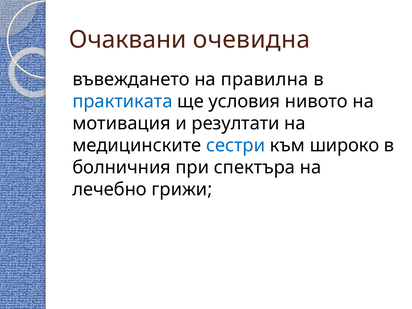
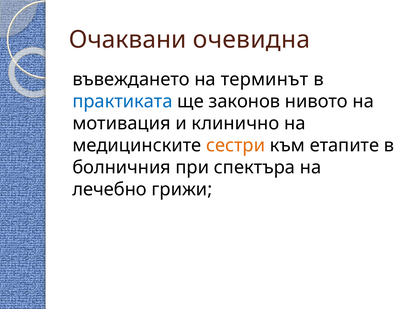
правилна: правилна -> терминът (265, 80)
условия: условия -> законов (244, 102)
резултати: резултати -> клинично (236, 123)
сестри colour: blue -> orange (236, 145)
широко: широко -> етапите (344, 145)
